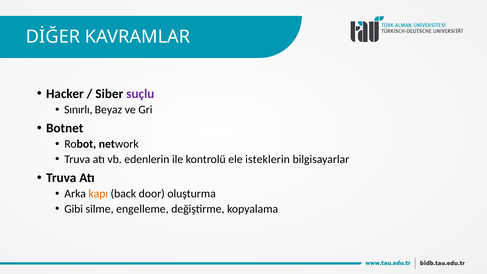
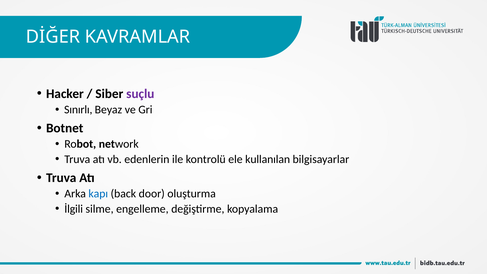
isteklerin: isteklerin -> kullanılan (268, 159)
kapı colour: orange -> blue (98, 194)
Gibi: Gibi -> İlgili (74, 209)
